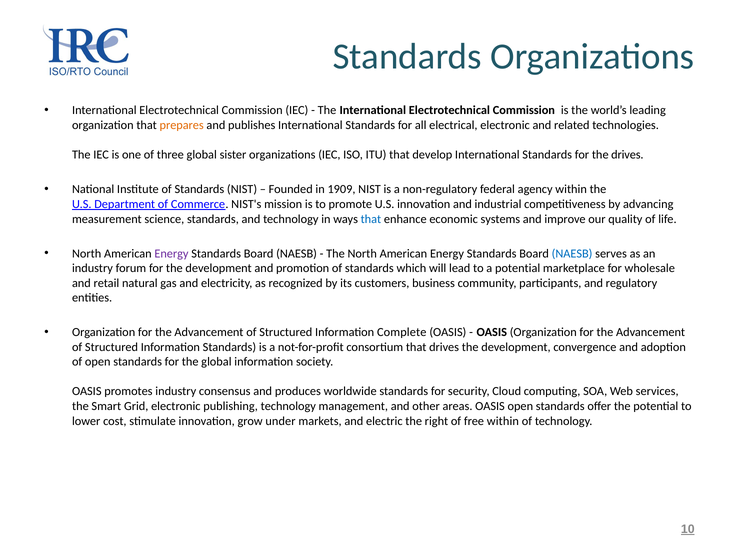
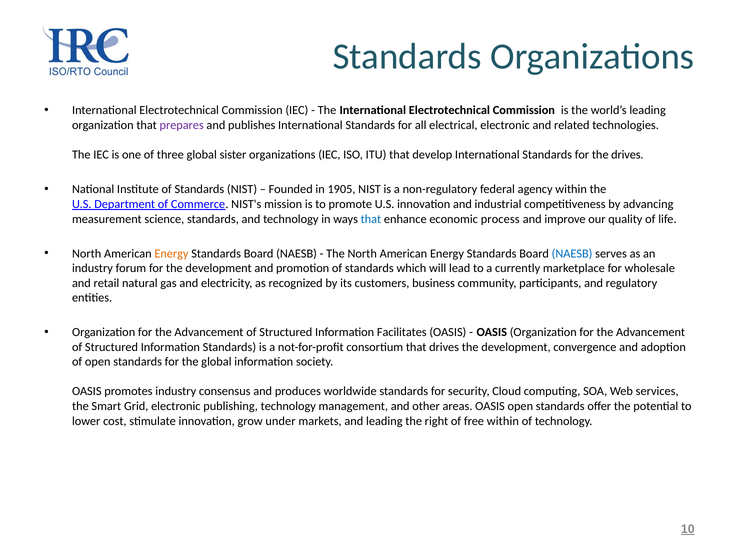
prepares colour: orange -> purple (182, 125)
1909: 1909 -> 1905 (342, 189)
systems: systems -> process (500, 219)
Energy colour: purple -> orange (171, 254)
a potential: potential -> currently (518, 268)
Complete: Complete -> Facilitates (402, 332)
and electric: electric -> leading (384, 421)
